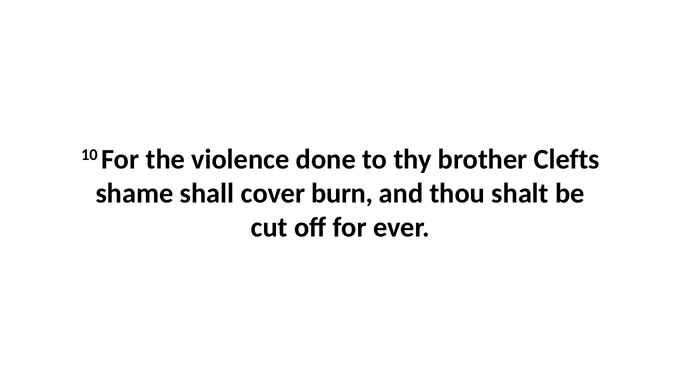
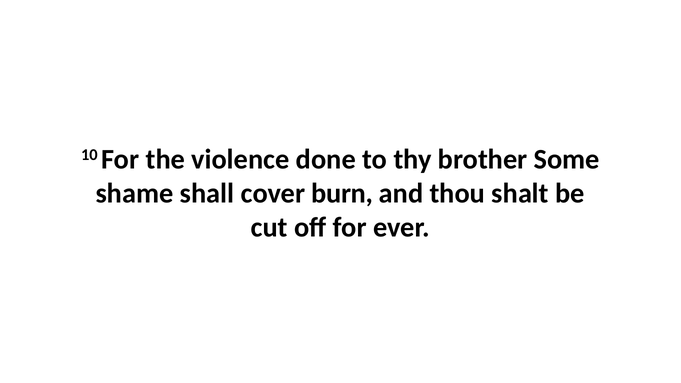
Clefts: Clefts -> Some (567, 159)
